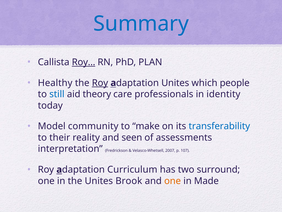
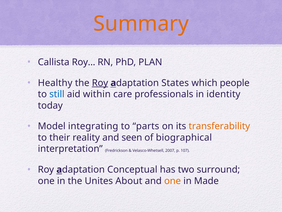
Summary colour: blue -> orange (141, 24)
Roy… underline: present -> none (84, 62)
Unites: Unites -> States (175, 83)
theory: theory -> within (97, 94)
community: community -> integrating (93, 126)
make: make -> parts (146, 126)
transferability colour: blue -> orange (219, 126)
assessments: assessments -> biographical (184, 137)
Curriculum: Curriculum -> Conceptual (132, 169)
Brook: Brook -> About (129, 180)
